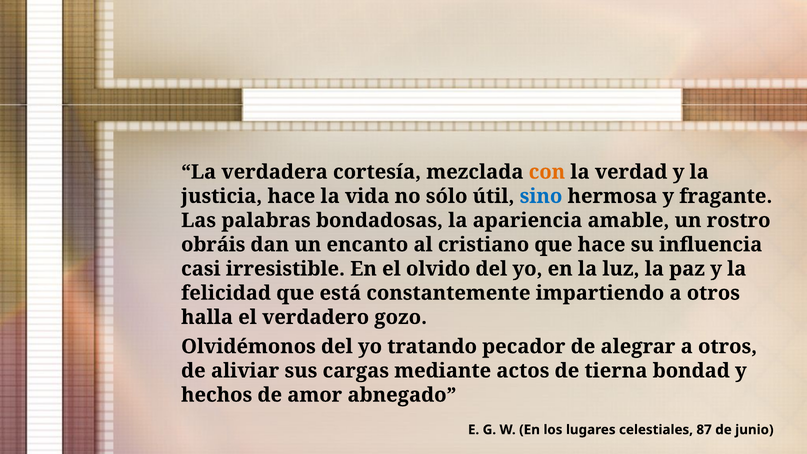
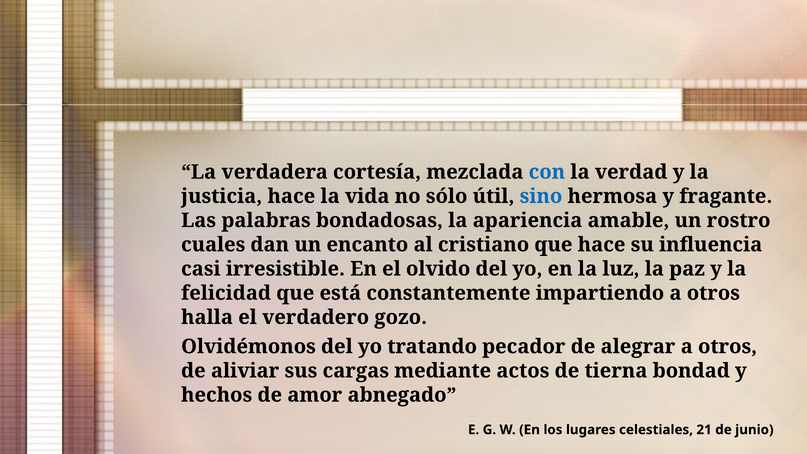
con colour: orange -> blue (547, 172)
obráis: obráis -> cuales (213, 245)
87: 87 -> 21 (704, 430)
